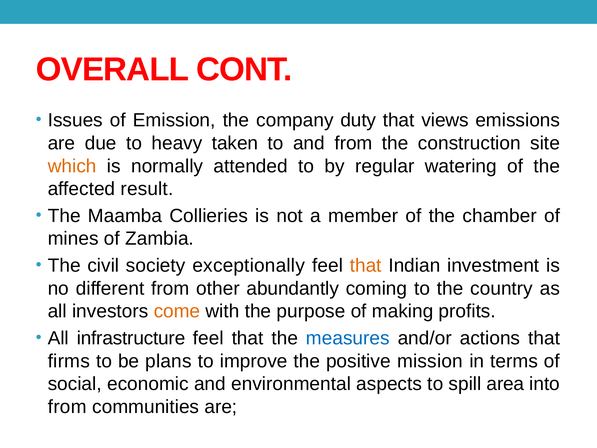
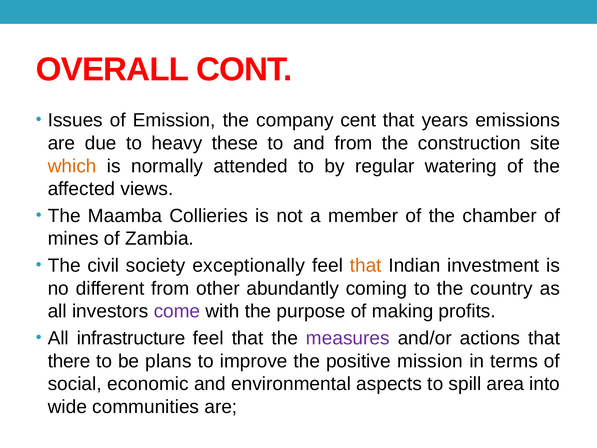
duty: duty -> cent (358, 120)
views: views -> years (445, 120)
taken: taken -> these (235, 143)
result: result -> views (147, 189)
come colour: orange -> purple (177, 311)
measures colour: blue -> purple (348, 338)
firms: firms -> there (69, 361)
from: from -> wide (67, 407)
